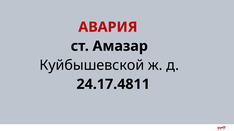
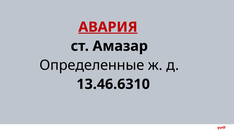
АВАРИЯ underline: none -> present (108, 27)
Куйбышевской: Куйбышевской -> Определенные (92, 65)
24.17.4811: 24.17.4811 -> 13.46.6310 (113, 85)
